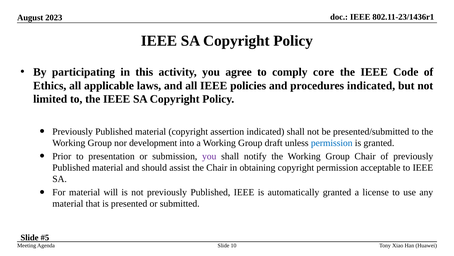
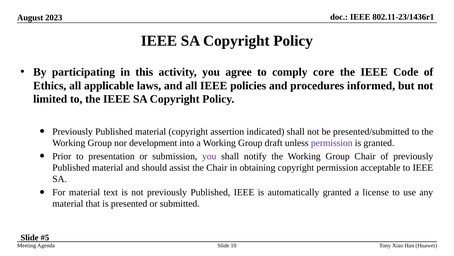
procedures indicated: indicated -> informed (371, 85)
permission colour: blue -> purple (332, 143)
will: will -> text (111, 192)
